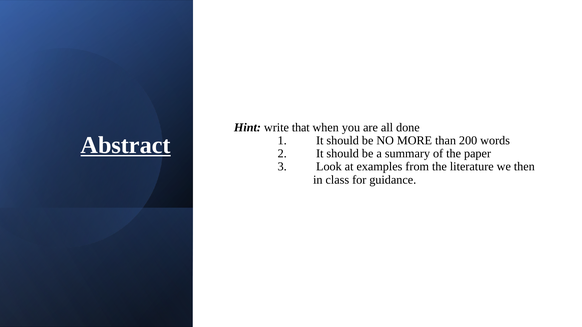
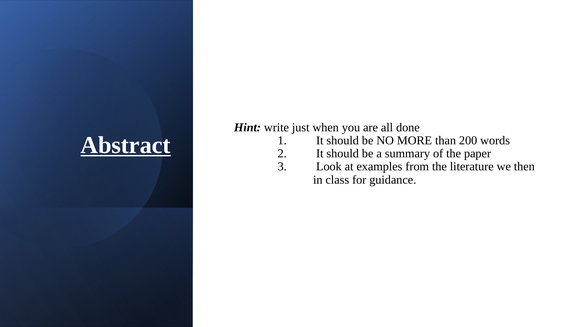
that: that -> just (301, 127)
